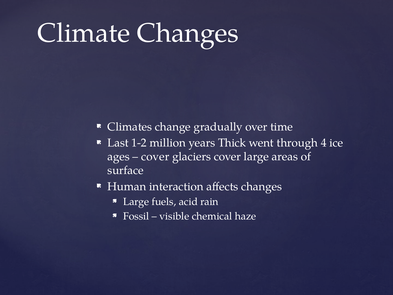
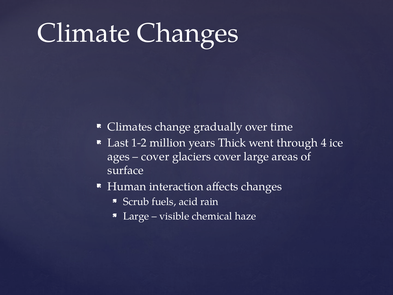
Large: Large -> Scrub (136, 201)
Fossil: Fossil -> Large (136, 216)
